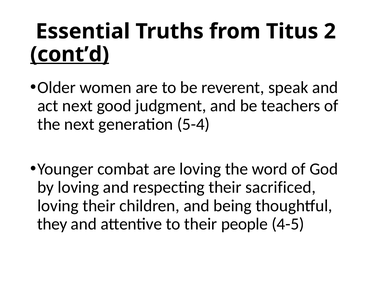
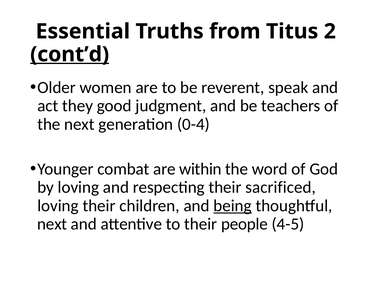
act next: next -> they (78, 106)
5-4: 5-4 -> 0-4 (193, 124)
are loving: loving -> within (200, 169)
being underline: none -> present (233, 206)
they: they -> next (52, 224)
